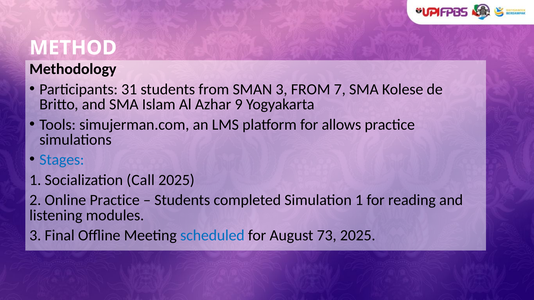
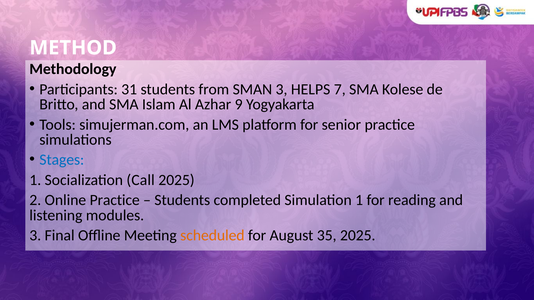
3 FROM: FROM -> HELPS (311, 89)
allows: allows -> senior (341, 125)
scheduled colour: blue -> orange (212, 236)
73: 73 -> 35 (327, 236)
